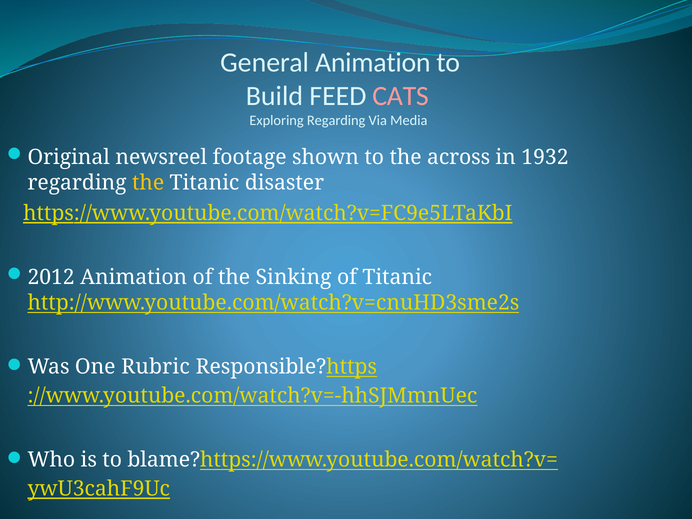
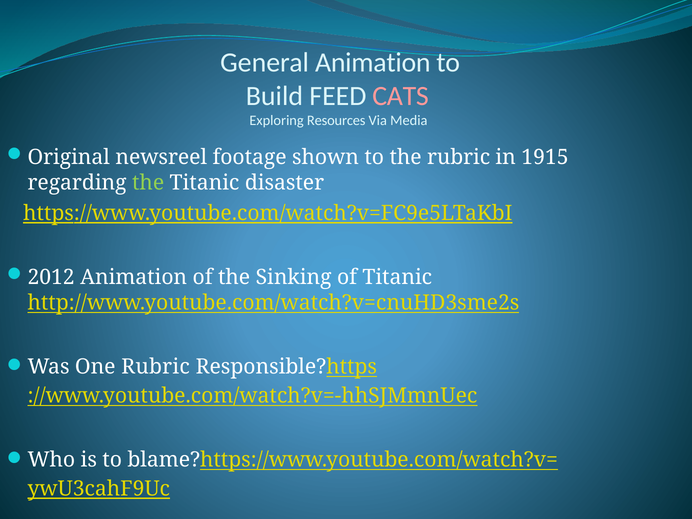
Exploring Regarding: Regarding -> Resources (336, 120)
the across: across -> rubric (459, 157)
1932: 1932 -> 1915 (545, 157)
the colour: yellow -> light green (148, 183)
